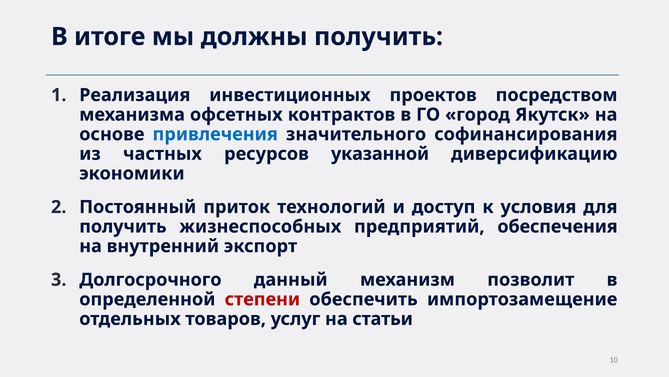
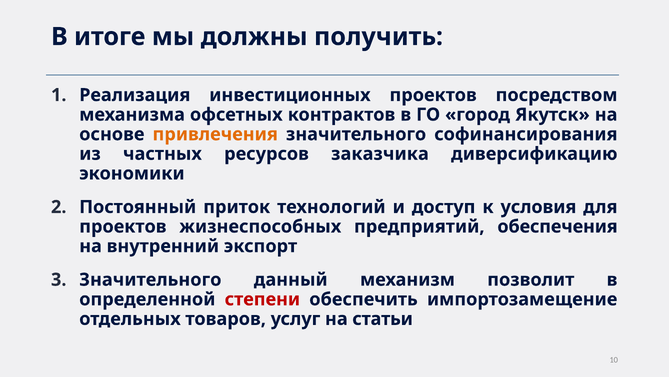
привлечения colour: blue -> orange (215, 134)
указанной: указанной -> заказчика (380, 154)
получить: получить -> проектов (123, 226)
Долгосрочного: Долгосрочного -> Значительного (150, 279)
